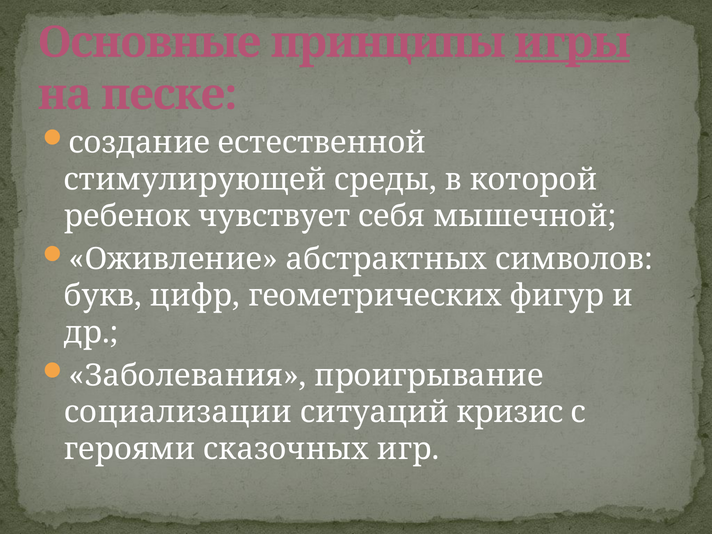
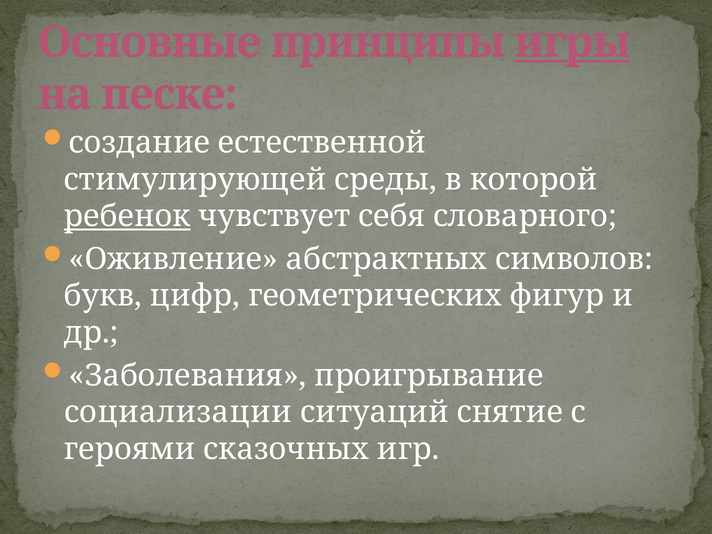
ребенок underline: none -> present (127, 216)
мышечной: мышечной -> словарного (525, 216)
кризис: кризис -> снятие (510, 412)
